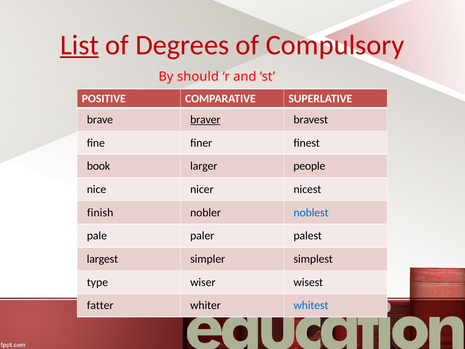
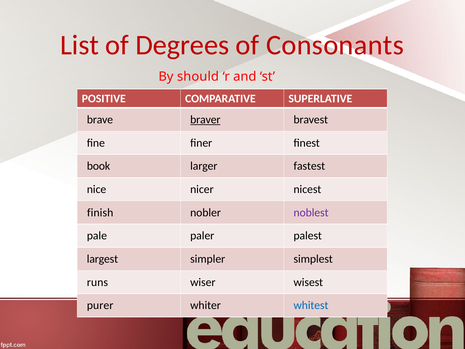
List underline: present -> none (79, 45)
Compulsory: Compulsory -> Consonants (335, 45)
people: people -> fastest (309, 166)
noblest colour: blue -> purple (311, 212)
type: type -> runs (97, 282)
fatter: fatter -> purer (100, 305)
